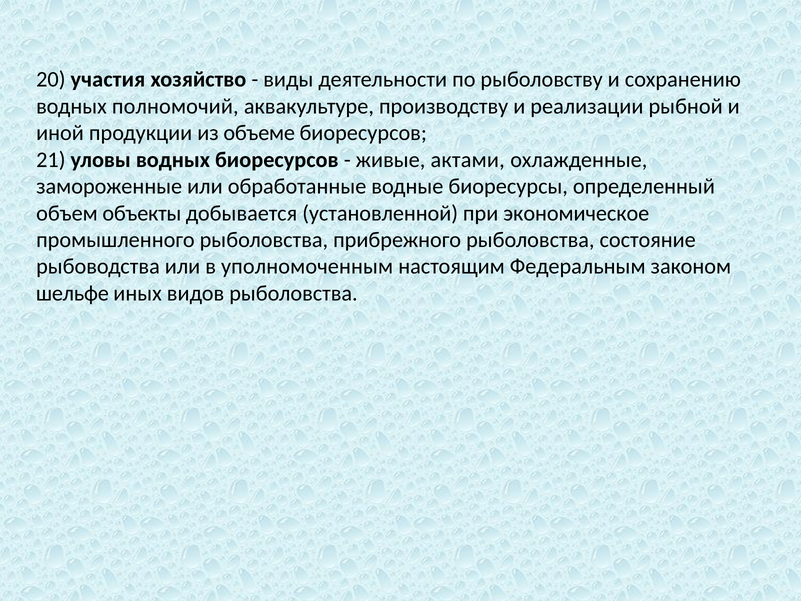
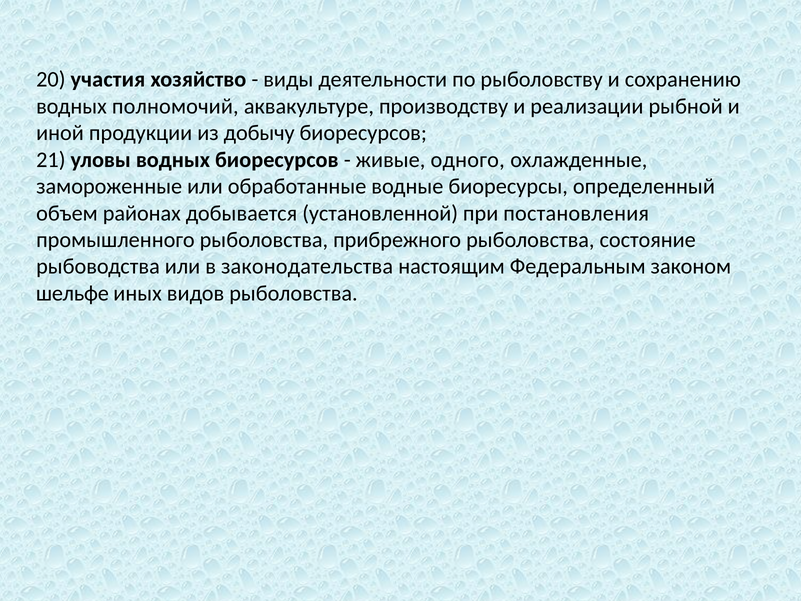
объеме: объеме -> добычу (259, 133)
актами: актами -> одного (468, 160)
объекты: объекты -> районах (142, 213)
экономическое: экономическое -> постановления (576, 213)
уполномоченным: уполномоченным -> законодательства (307, 267)
